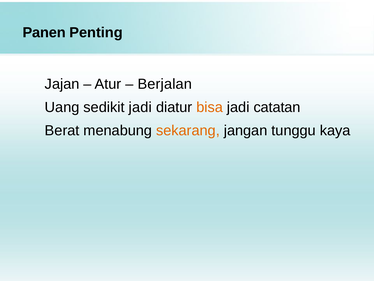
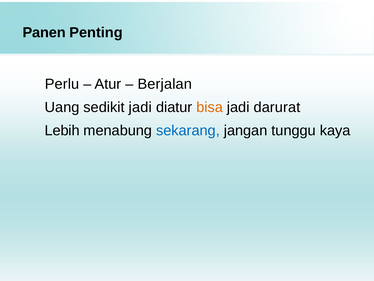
Jajan: Jajan -> Perlu (62, 84)
catatan: catatan -> darurat (277, 107)
Berat: Berat -> Lebih (62, 130)
sekarang colour: orange -> blue (188, 130)
